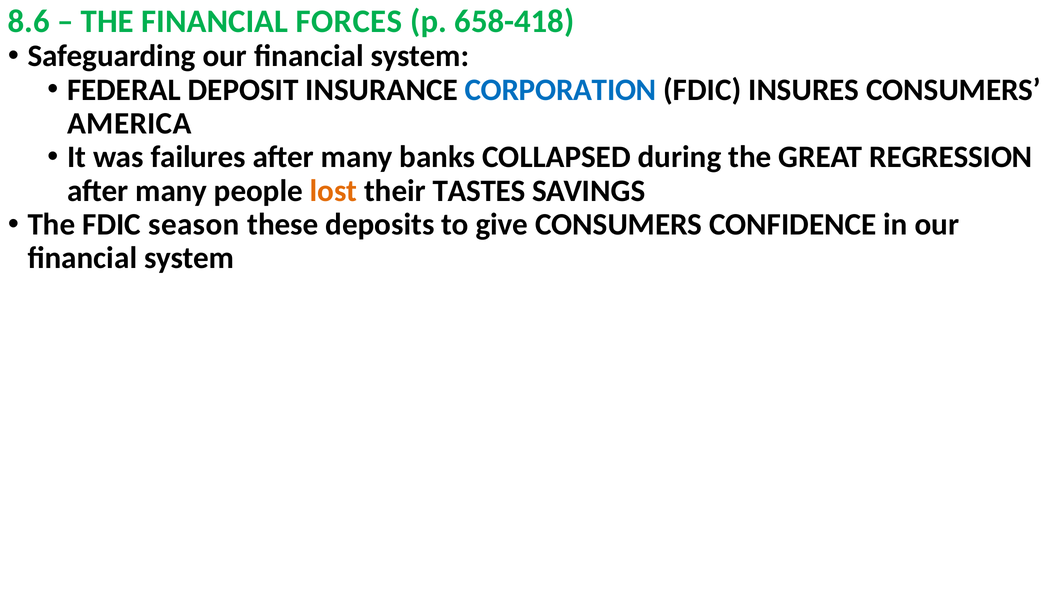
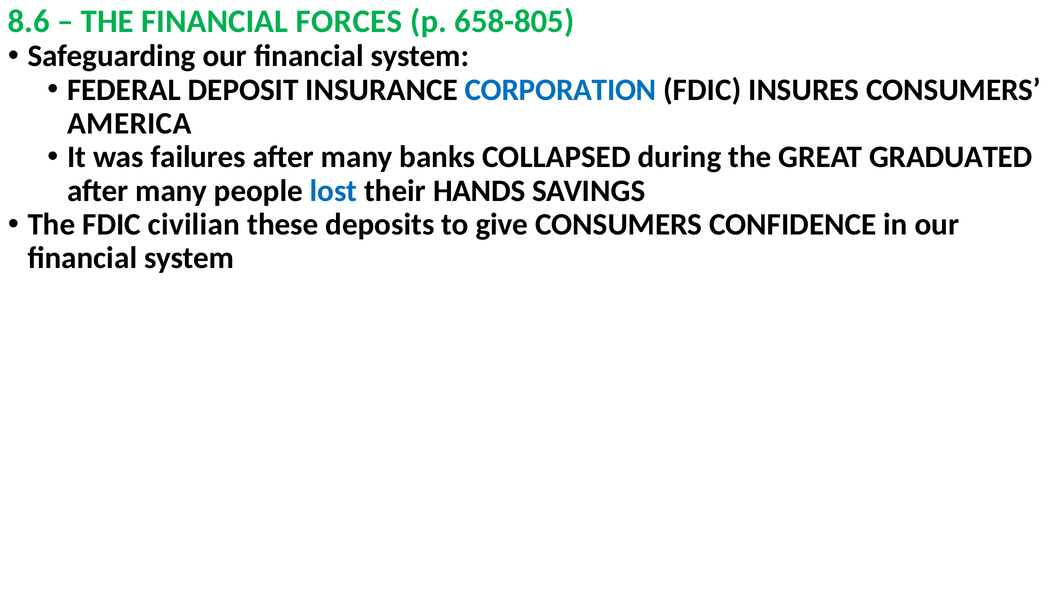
658-418: 658-418 -> 658-805 (514, 21)
REGRESSION: REGRESSION -> GRADUATED (951, 157)
lost colour: orange -> blue (334, 191)
TASTES: TASTES -> HANDS (479, 191)
season: season -> civilian (194, 225)
